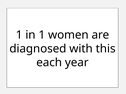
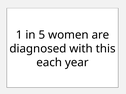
in 1: 1 -> 5 (42, 35)
